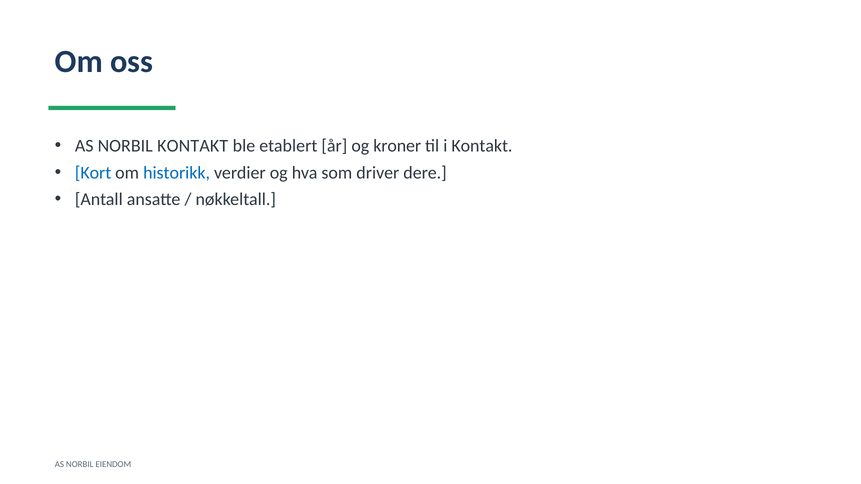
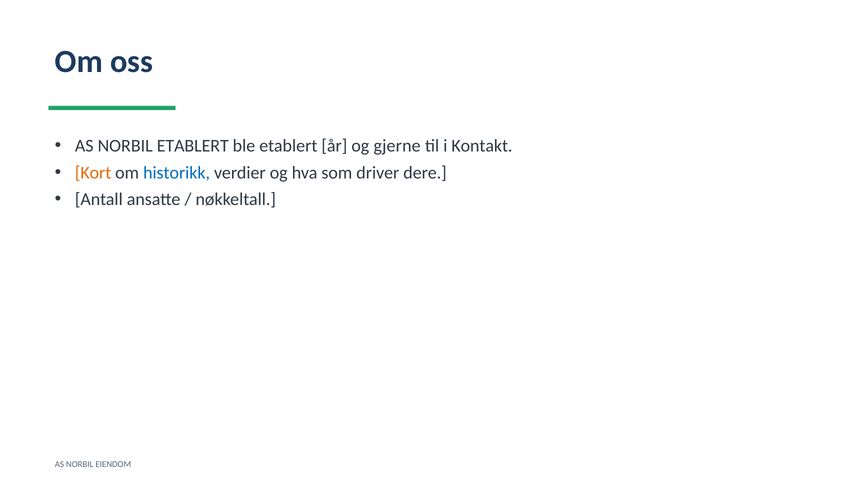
NORBIL KONTAKT: KONTAKT -> ETABLERT (193, 146)
kroner: kroner -> gjerne (397, 146)
Kort colour: blue -> orange (93, 173)
